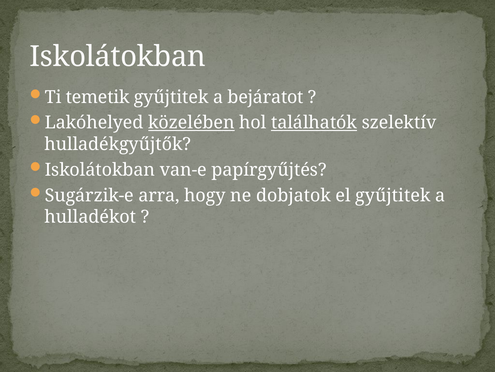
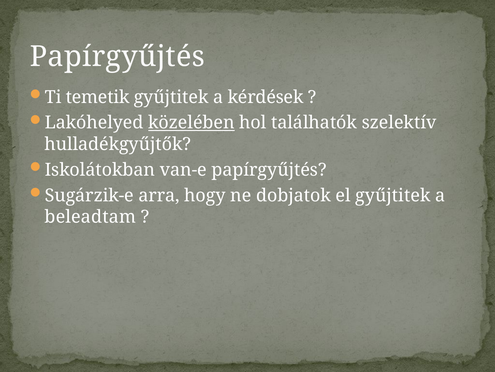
Iskolátokban: Iskolátokban -> Papírgyűjtés (117, 56)
bejáratot: bejáratot -> kérdések (266, 97)
találhatók underline: present -> none (314, 122)
hulladékot: hulladékot -> beleadtam (90, 216)
